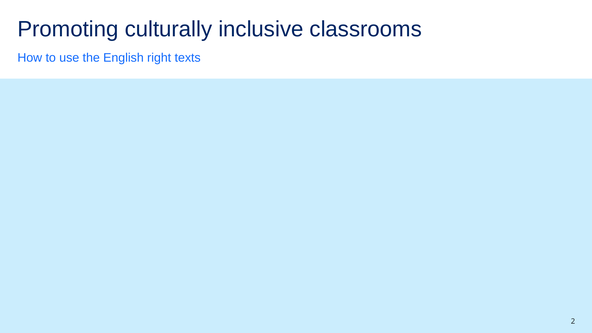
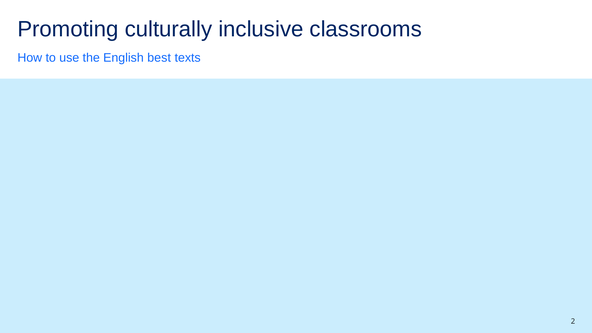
right: right -> best (159, 58)
